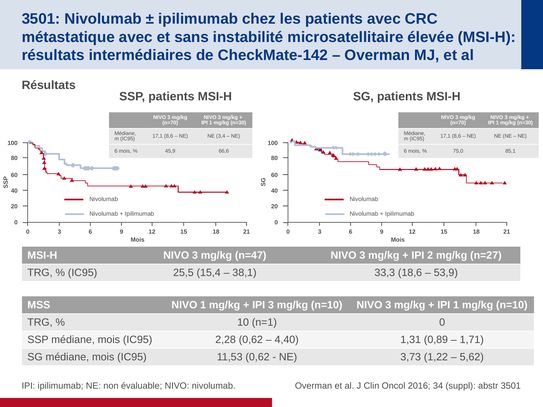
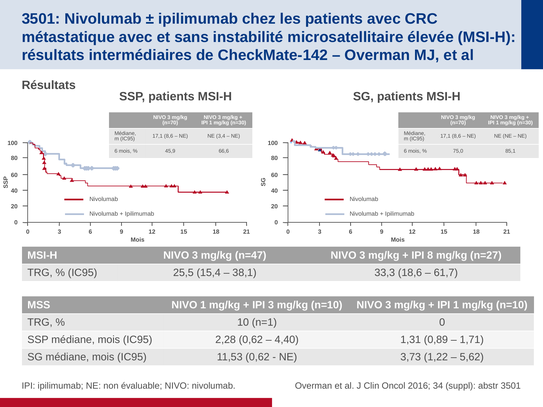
2: 2 -> 8 (430, 256)
53,9: 53,9 -> 61,7 (446, 273)
